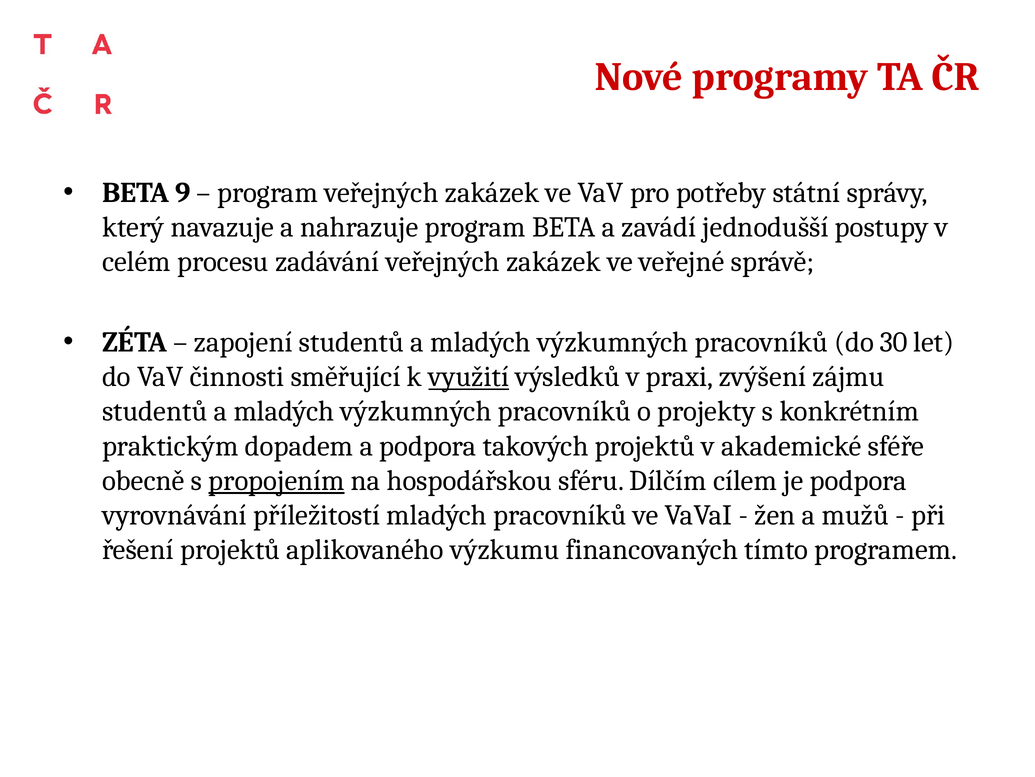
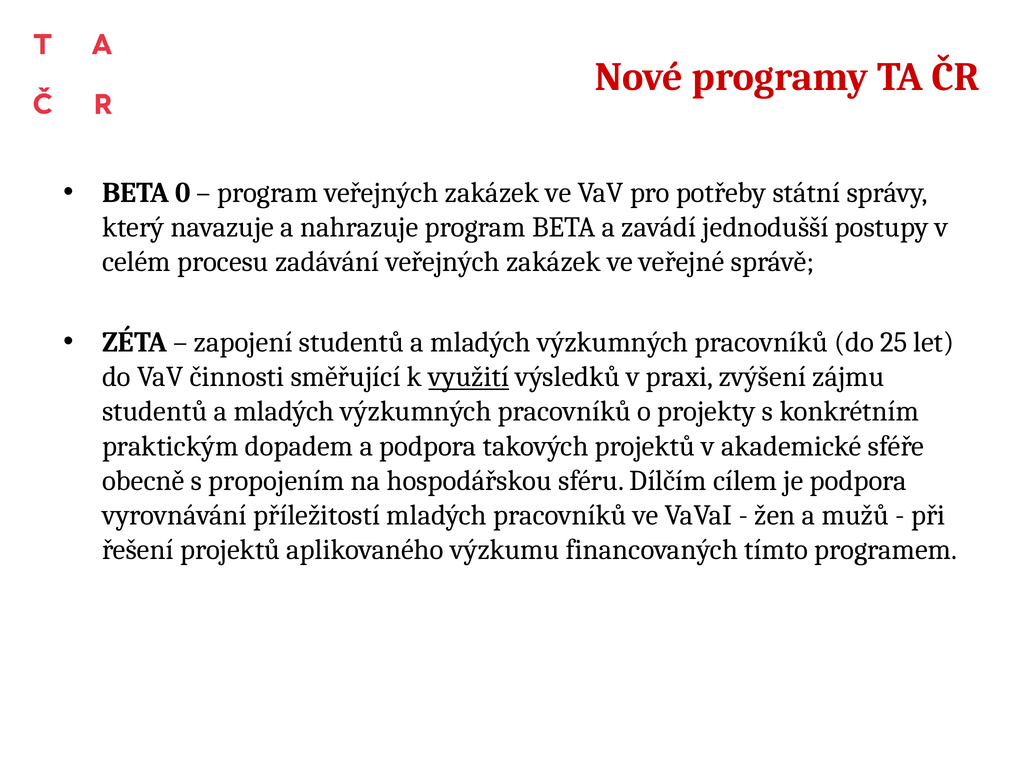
9: 9 -> 0 (183, 192)
30: 30 -> 25 (894, 342)
propojením underline: present -> none (276, 480)
